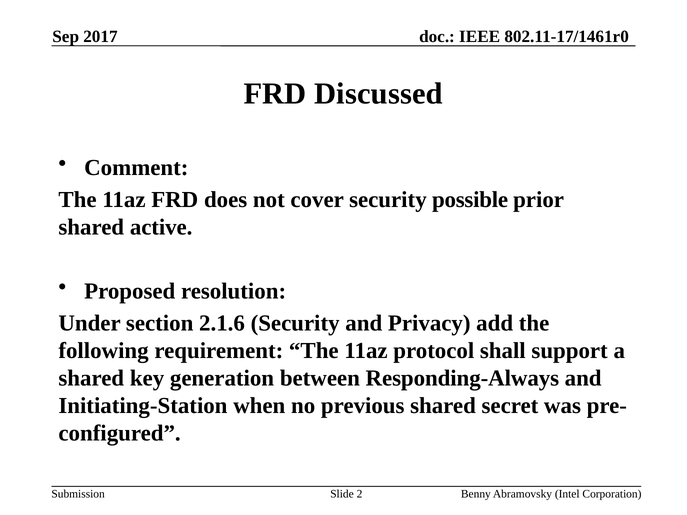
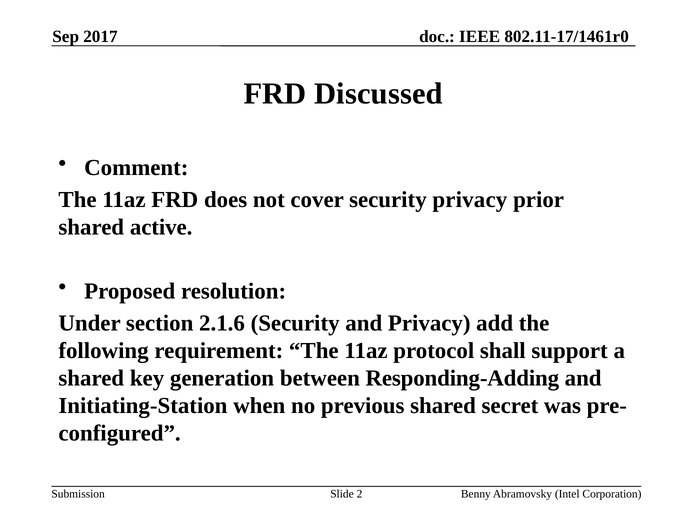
security possible: possible -> privacy (470, 200)
Responding-Always: Responding-Always -> Responding-Adding (462, 378)
